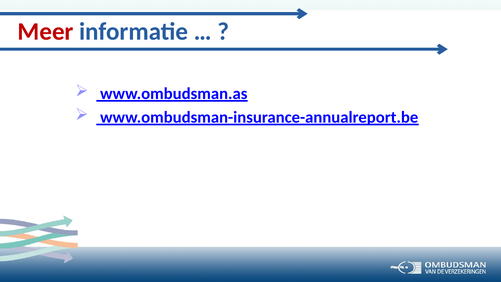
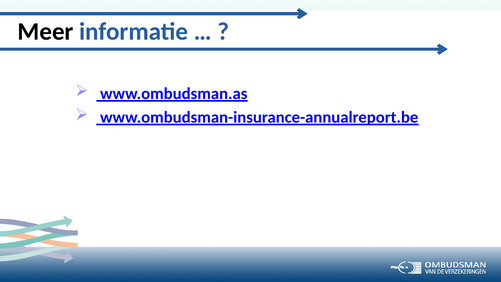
Meer colour: red -> black (46, 32)
